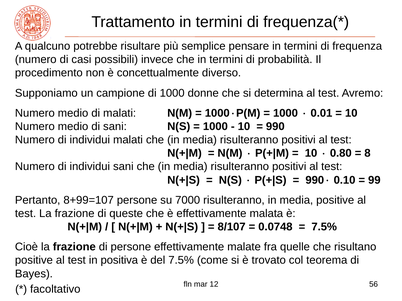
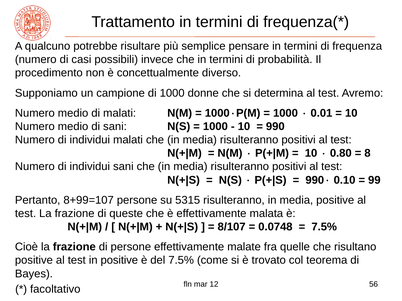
7000: 7000 -> 5315 (188, 200)
in positiva: positiva -> positive (119, 261)
